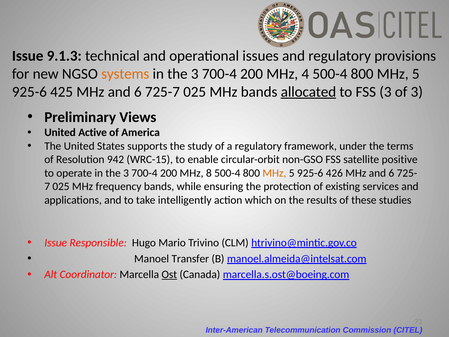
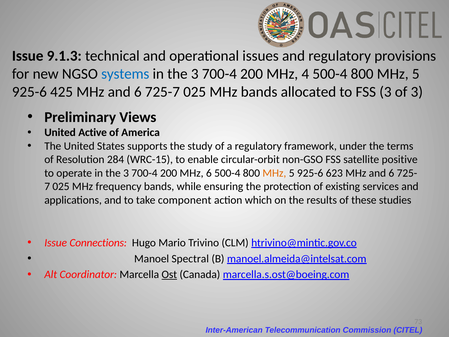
systems colour: orange -> blue (125, 74)
allocated underline: present -> none (308, 92)
942: 942 -> 284 (116, 159)
MHz 8: 8 -> 6 (209, 173)
426: 426 -> 623 (334, 173)
intelligently: intelligently -> component (185, 200)
Responsible: Responsible -> Connections (98, 243)
Transfer: Transfer -> Spectral (190, 258)
